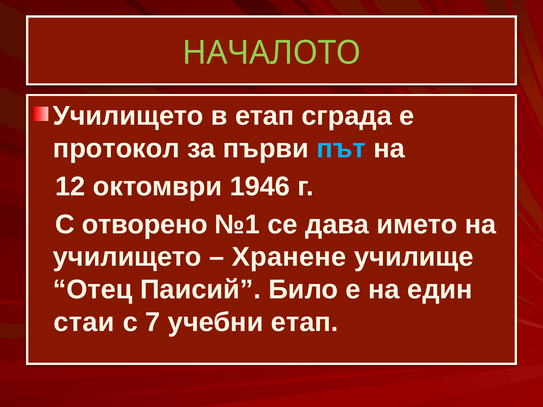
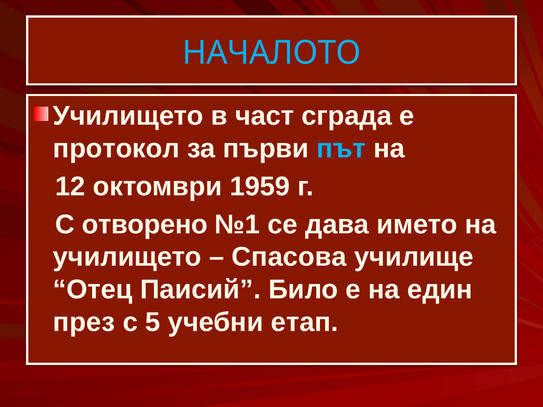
НАЧАЛОТО colour: light green -> light blue (272, 53)
в етап: етап -> част (265, 116)
1946: 1946 -> 1959 (260, 187)
Хранене: Хранене -> Спасова (289, 257)
стаи: стаи -> през (84, 322)
7: 7 -> 5 (153, 322)
